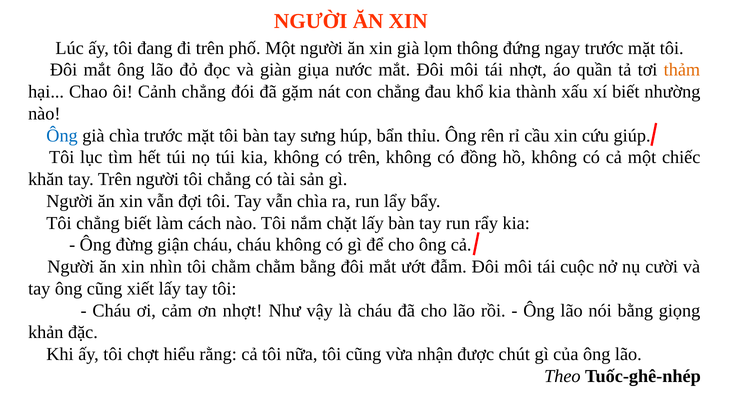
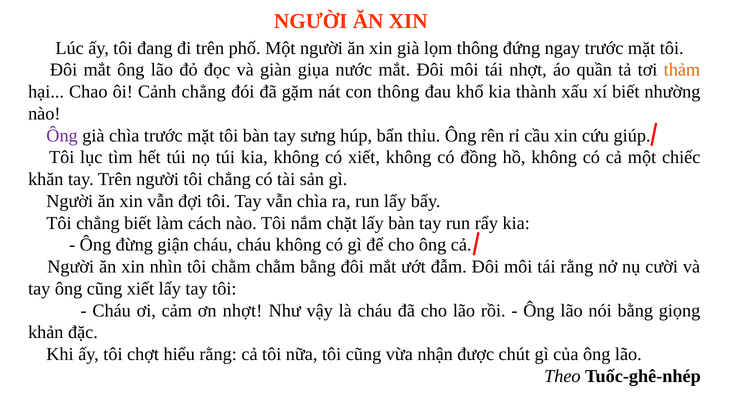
con chẳng: chẳng -> thông (398, 92)
Ông colour: blue -> purple (62, 136)
có trên: trên -> xiết (364, 157)
tái cuộc: cuộc -> rằng (577, 267)
